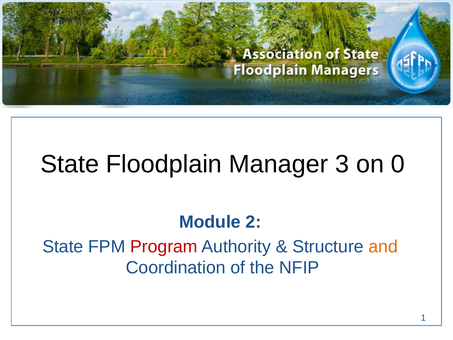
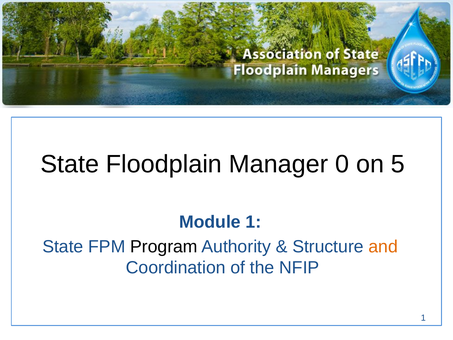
3: 3 -> 0 (342, 164)
0: 0 -> 5 (398, 164)
Module 2: 2 -> 1 (253, 222)
Program colour: red -> black (164, 246)
